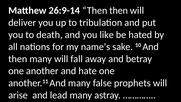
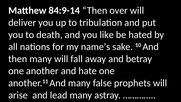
26:9-14: 26:9-14 -> 84:9-14 (64, 10)
Then then: then -> over (119, 10)
